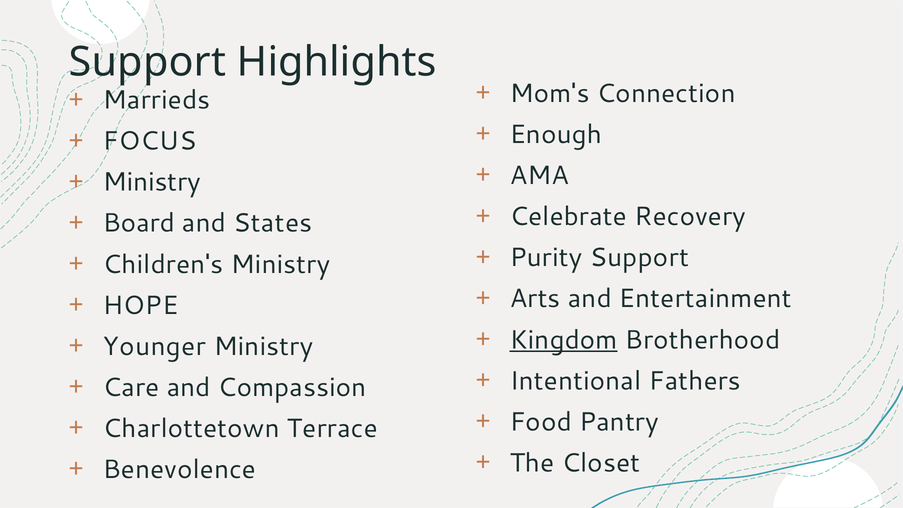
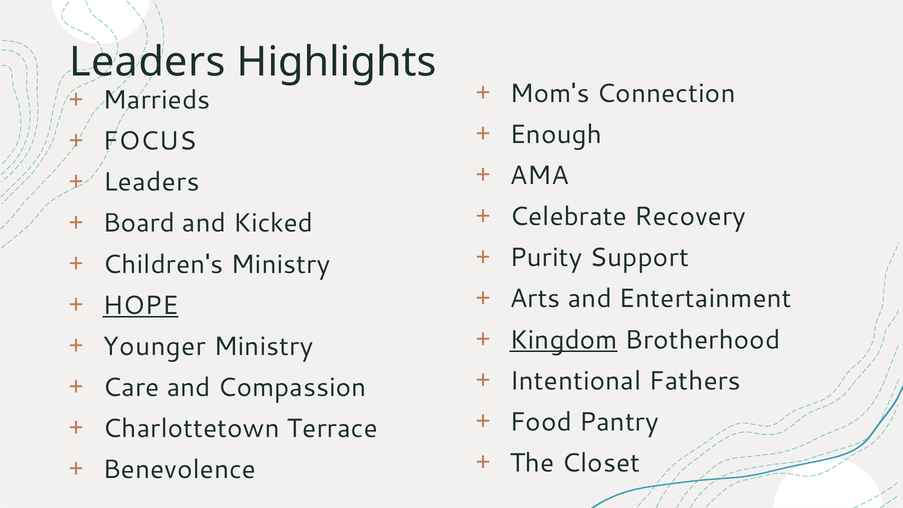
Support: Support -> Leaders (147, 62)
Ministry: Ministry -> Leaders (151, 182)
States: States -> Kicked (273, 223)
HOPE underline: none -> present (141, 305)
